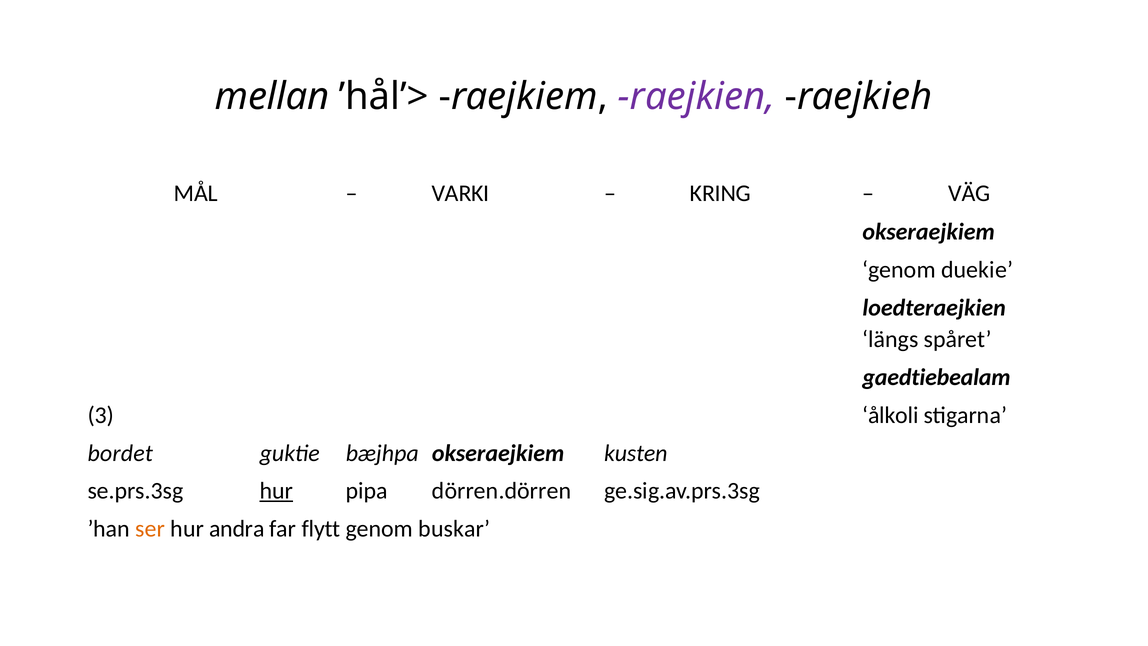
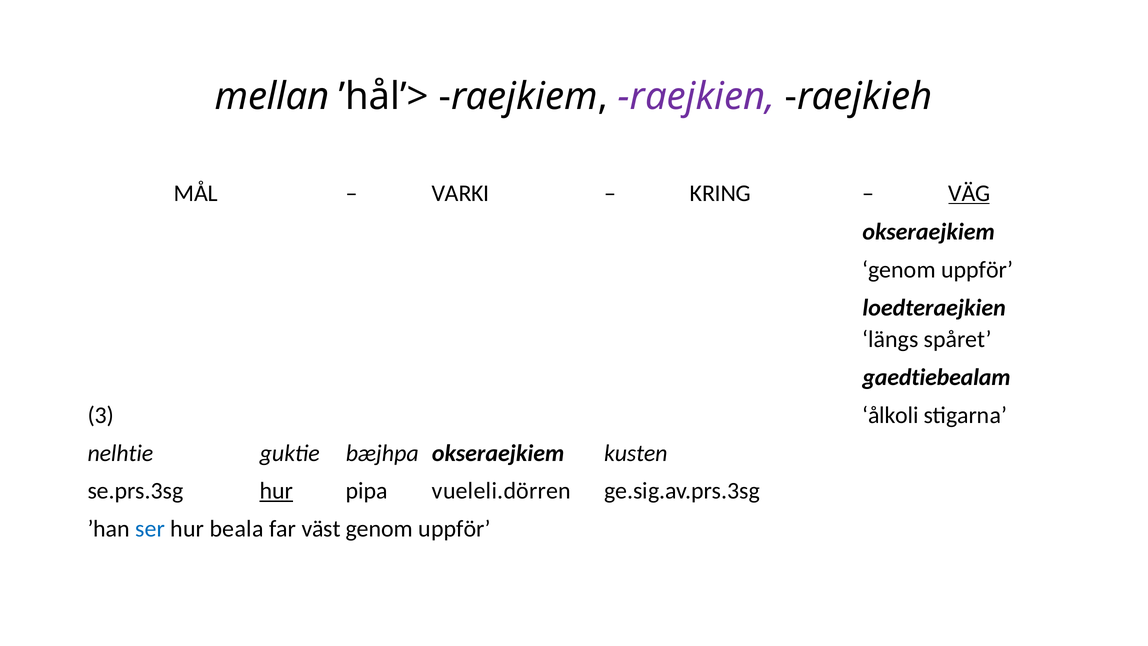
VÄG underline: none -> present (969, 193)
duekie: duekie -> uppför (977, 270)
bordet: bordet -> nelhtie (120, 453)
dörren.dörren: dörren.dörren -> vueleli.dörren (502, 491)
ser colour: orange -> blue (150, 529)
andra: andra -> beala (237, 529)
flytt: flytt -> väst (321, 529)
buskar: buskar -> uppför (454, 529)
